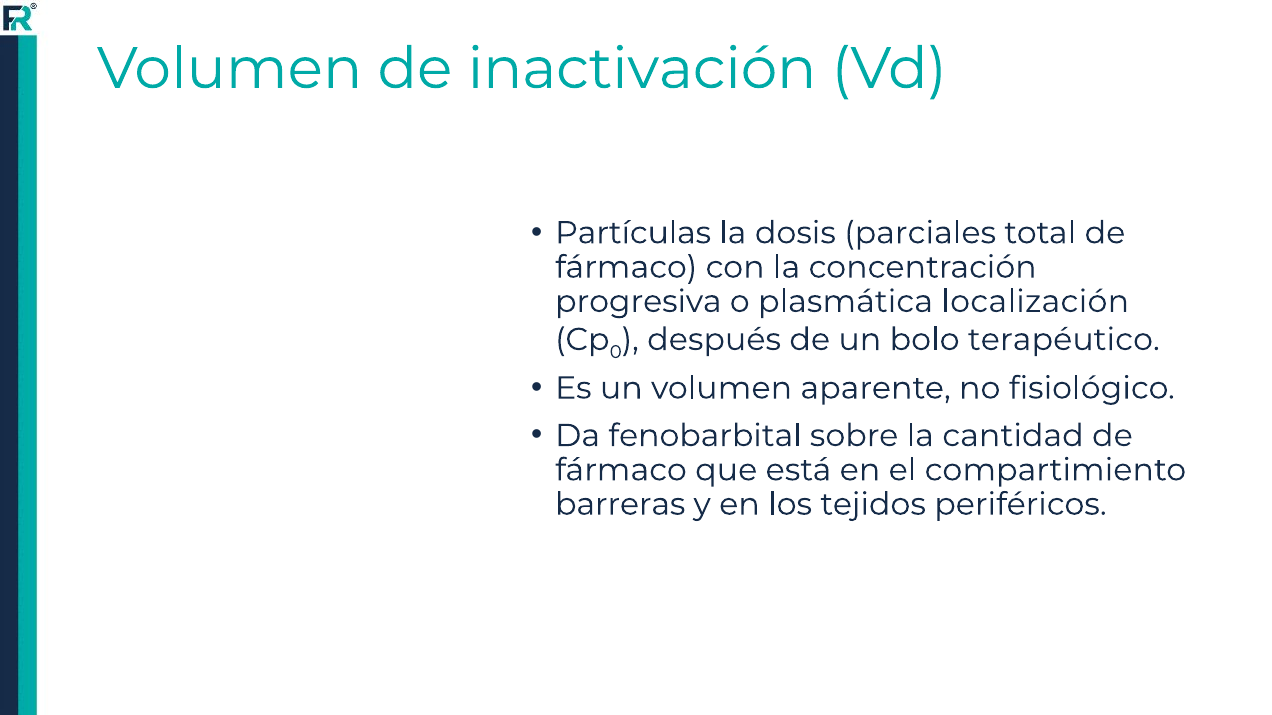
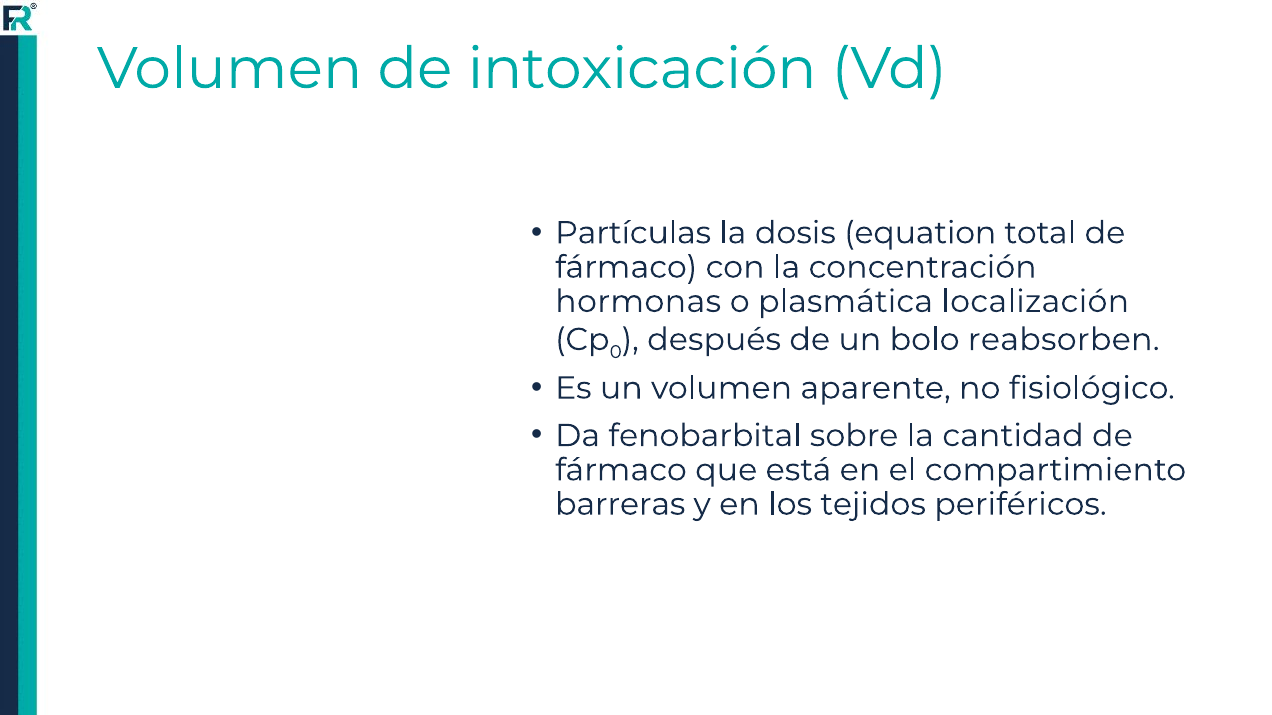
inactivación: inactivación -> intoxicación (642, 69)
parciales: parciales -> equation (920, 233)
progresiva: progresiva -> hormonas (638, 302)
terapéutico: terapéutico -> reabsorben (1064, 340)
